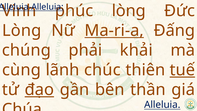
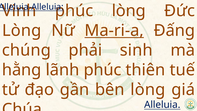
khải: khải -> sinh (136, 50)
cùng: cùng -> hằng (22, 70)
lãnh chúc: chúc -> phúc (103, 70)
tuế underline: present -> none (182, 70)
đạo underline: present -> none (39, 90)
bên thần: thần -> lòng (148, 90)
